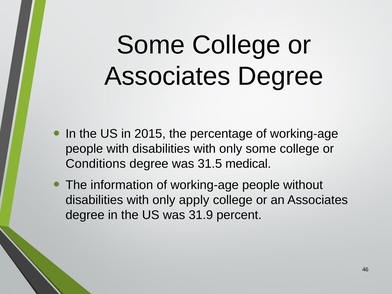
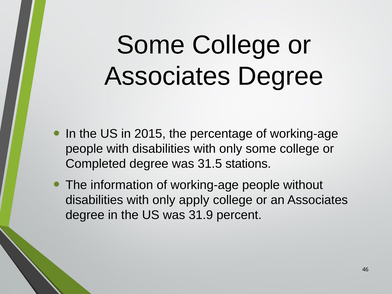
Conditions: Conditions -> Completed (96, 164)
medical: medical -> stations (248, 164)
